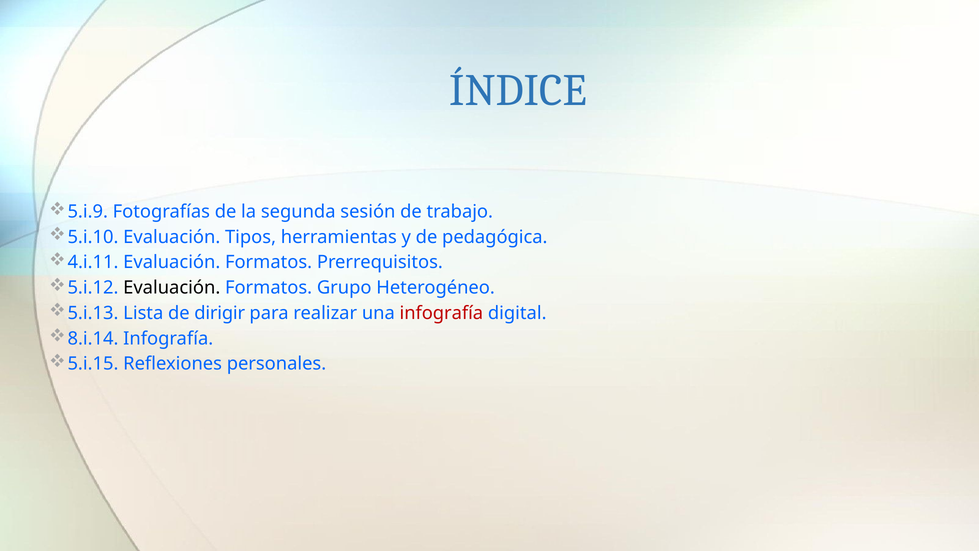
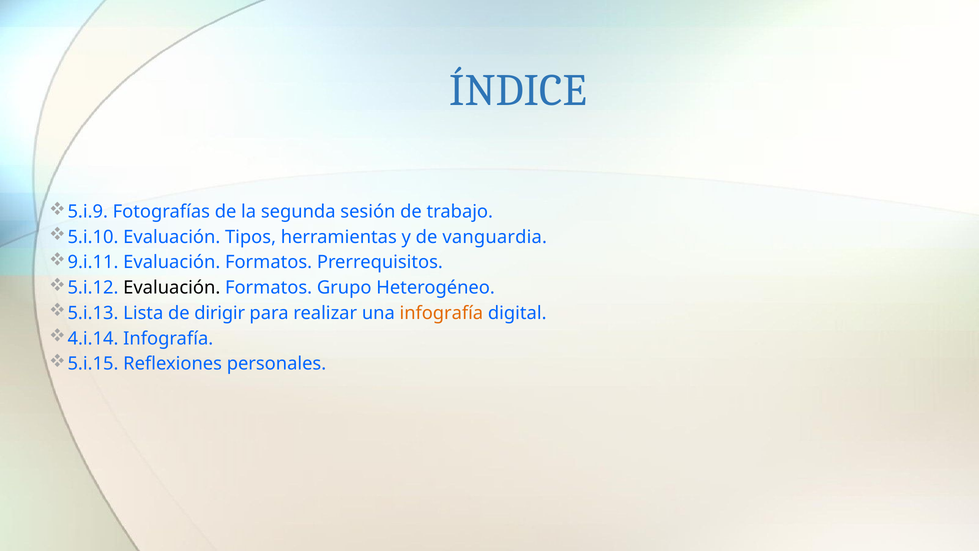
pedagógica: pedagógica -> vanguardia (495, 237)
4.i.11: 4.i.11 -> 9.i.11 (93, 262)
infografía colour: red -> orange (441, 313)
8.i.14: 8.i.14 -> 4.i.14 (93, 338)
